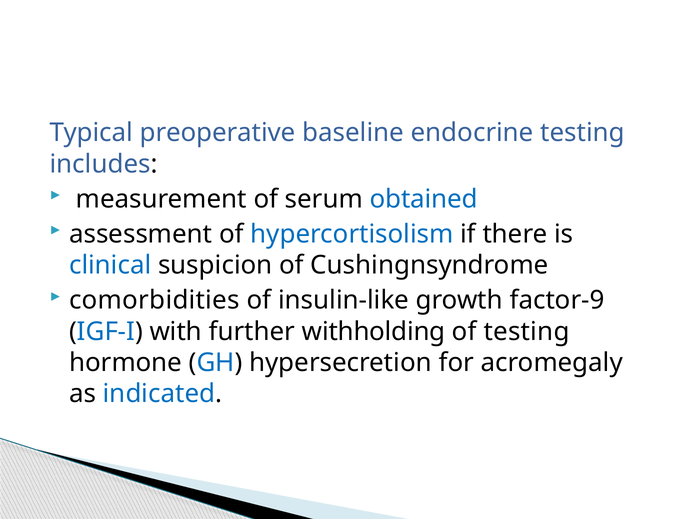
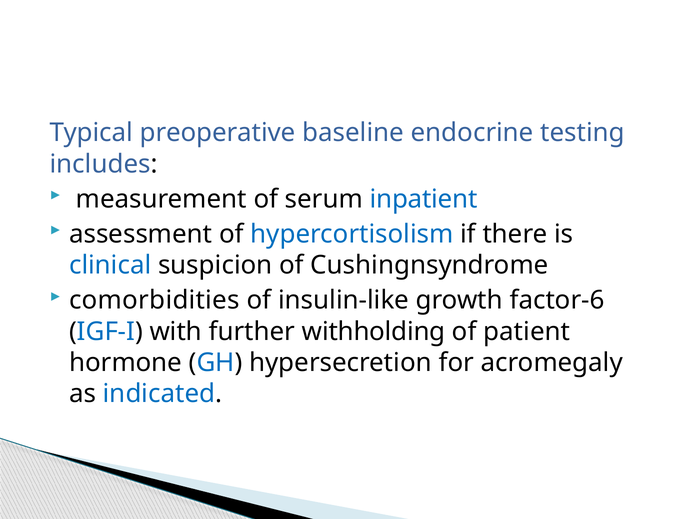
obtained: obtained -> inpatient (424, 199)
factor-9: factor-9 -> factor-6 (557, 300)
of testing: testing -> patient (527, 331)
